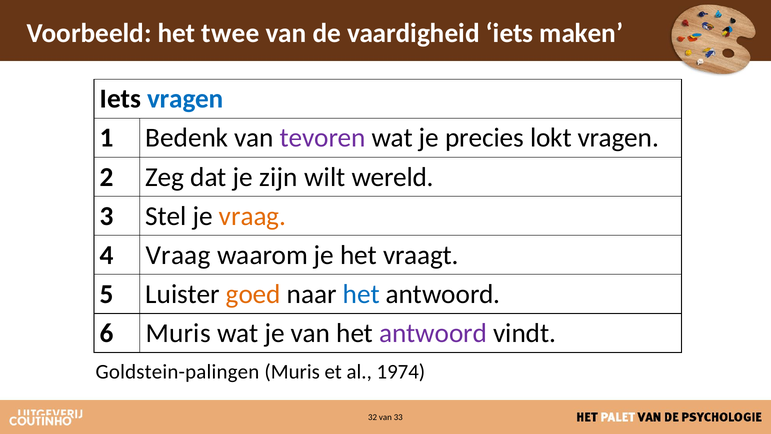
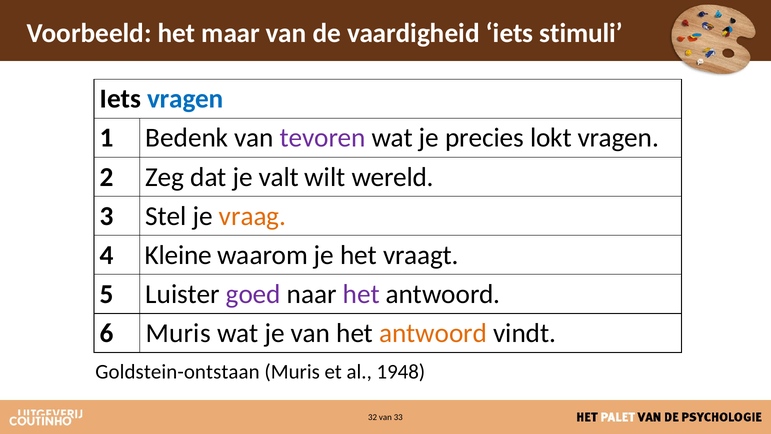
twee: twee -> maar (231, 33)
maken: maken -> stimuli (581, 33)
zijn: zijn -> valt (279, 177)
4 Vraag: Vraag -> Kleine (178, 255)
goed colour: orange -> purple (253, 294)
het colour: blue -> purple (361, 294)
antwoord colour: purple -> orange (433, 333)
Goldstein-palingen: Goldstein-palingen -> Goldstein-ontstaan (177, 371)
1974: 1974 -> 1948 (401, 371)
